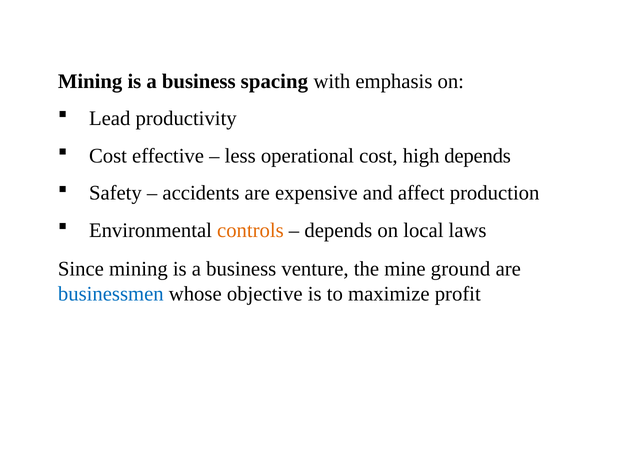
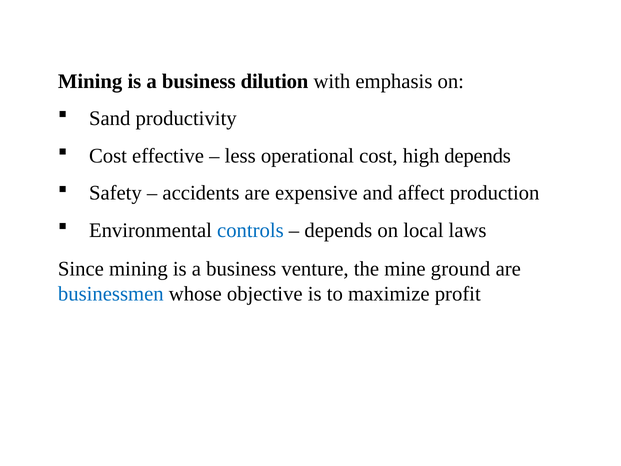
spacing: spacing -> dilution (275, 81)
Lead: Lead -> Sand (110, 118)
controls colour: orange -> blue (250, 230)
